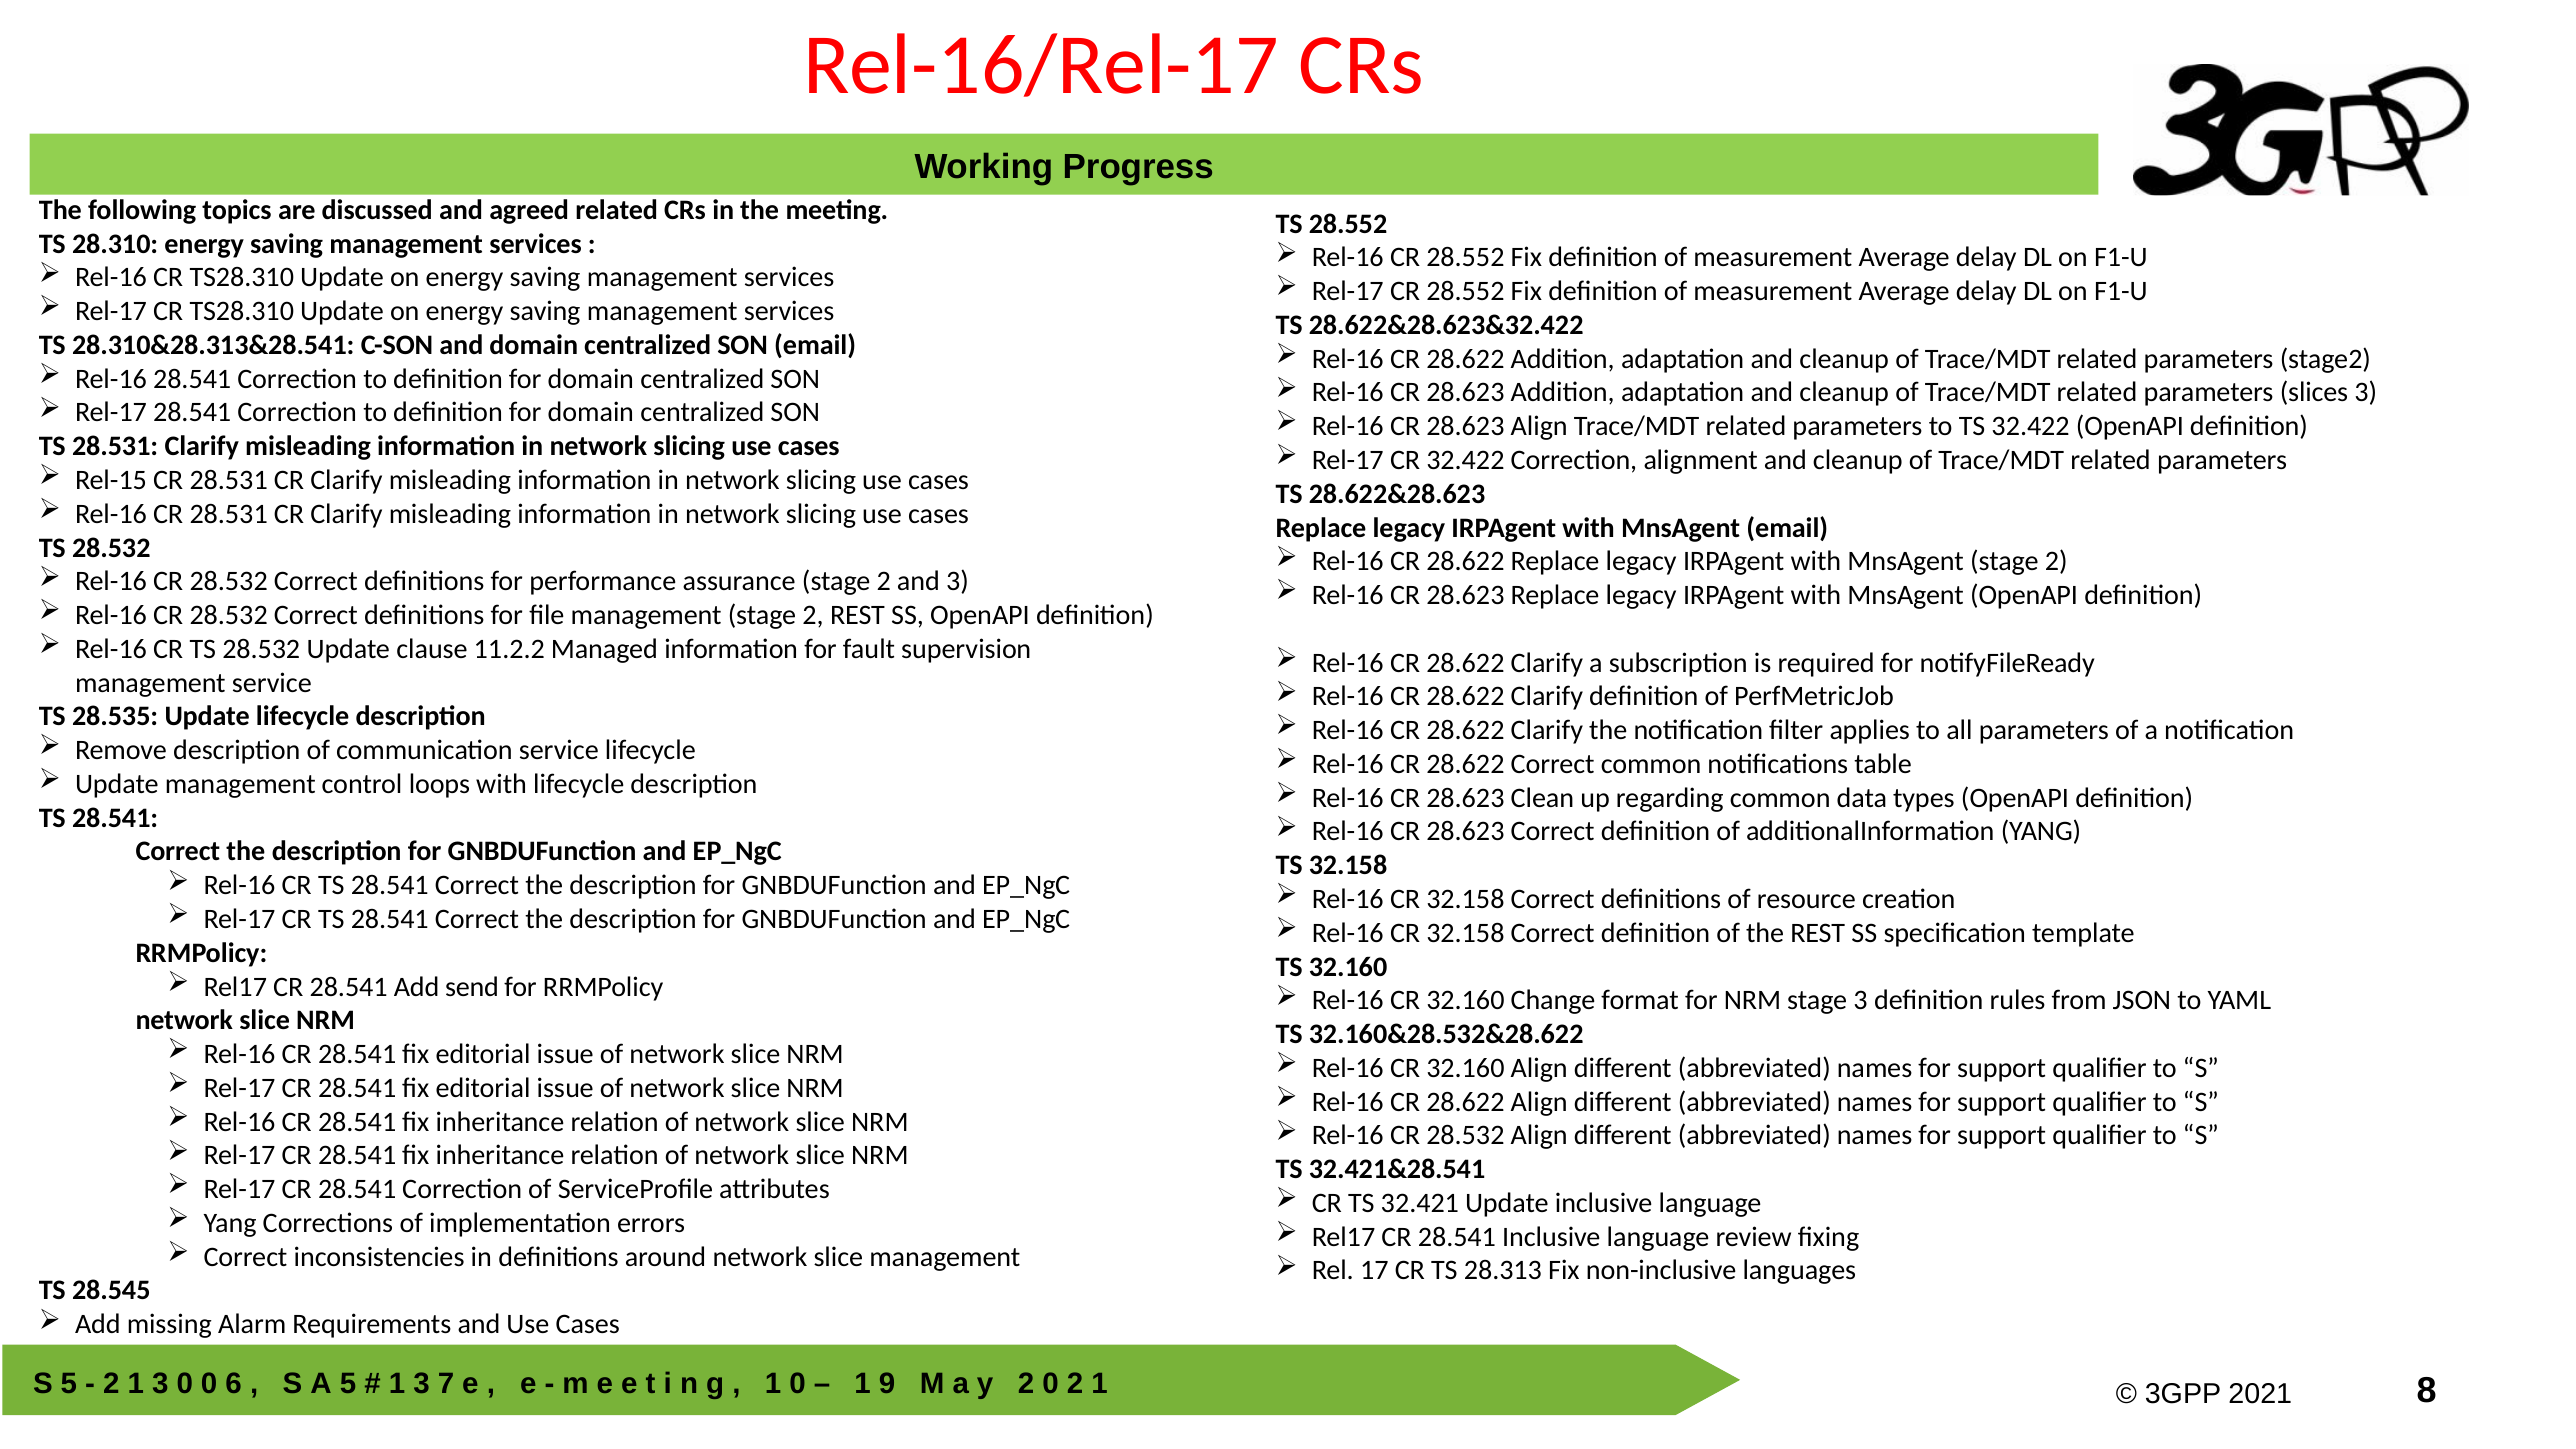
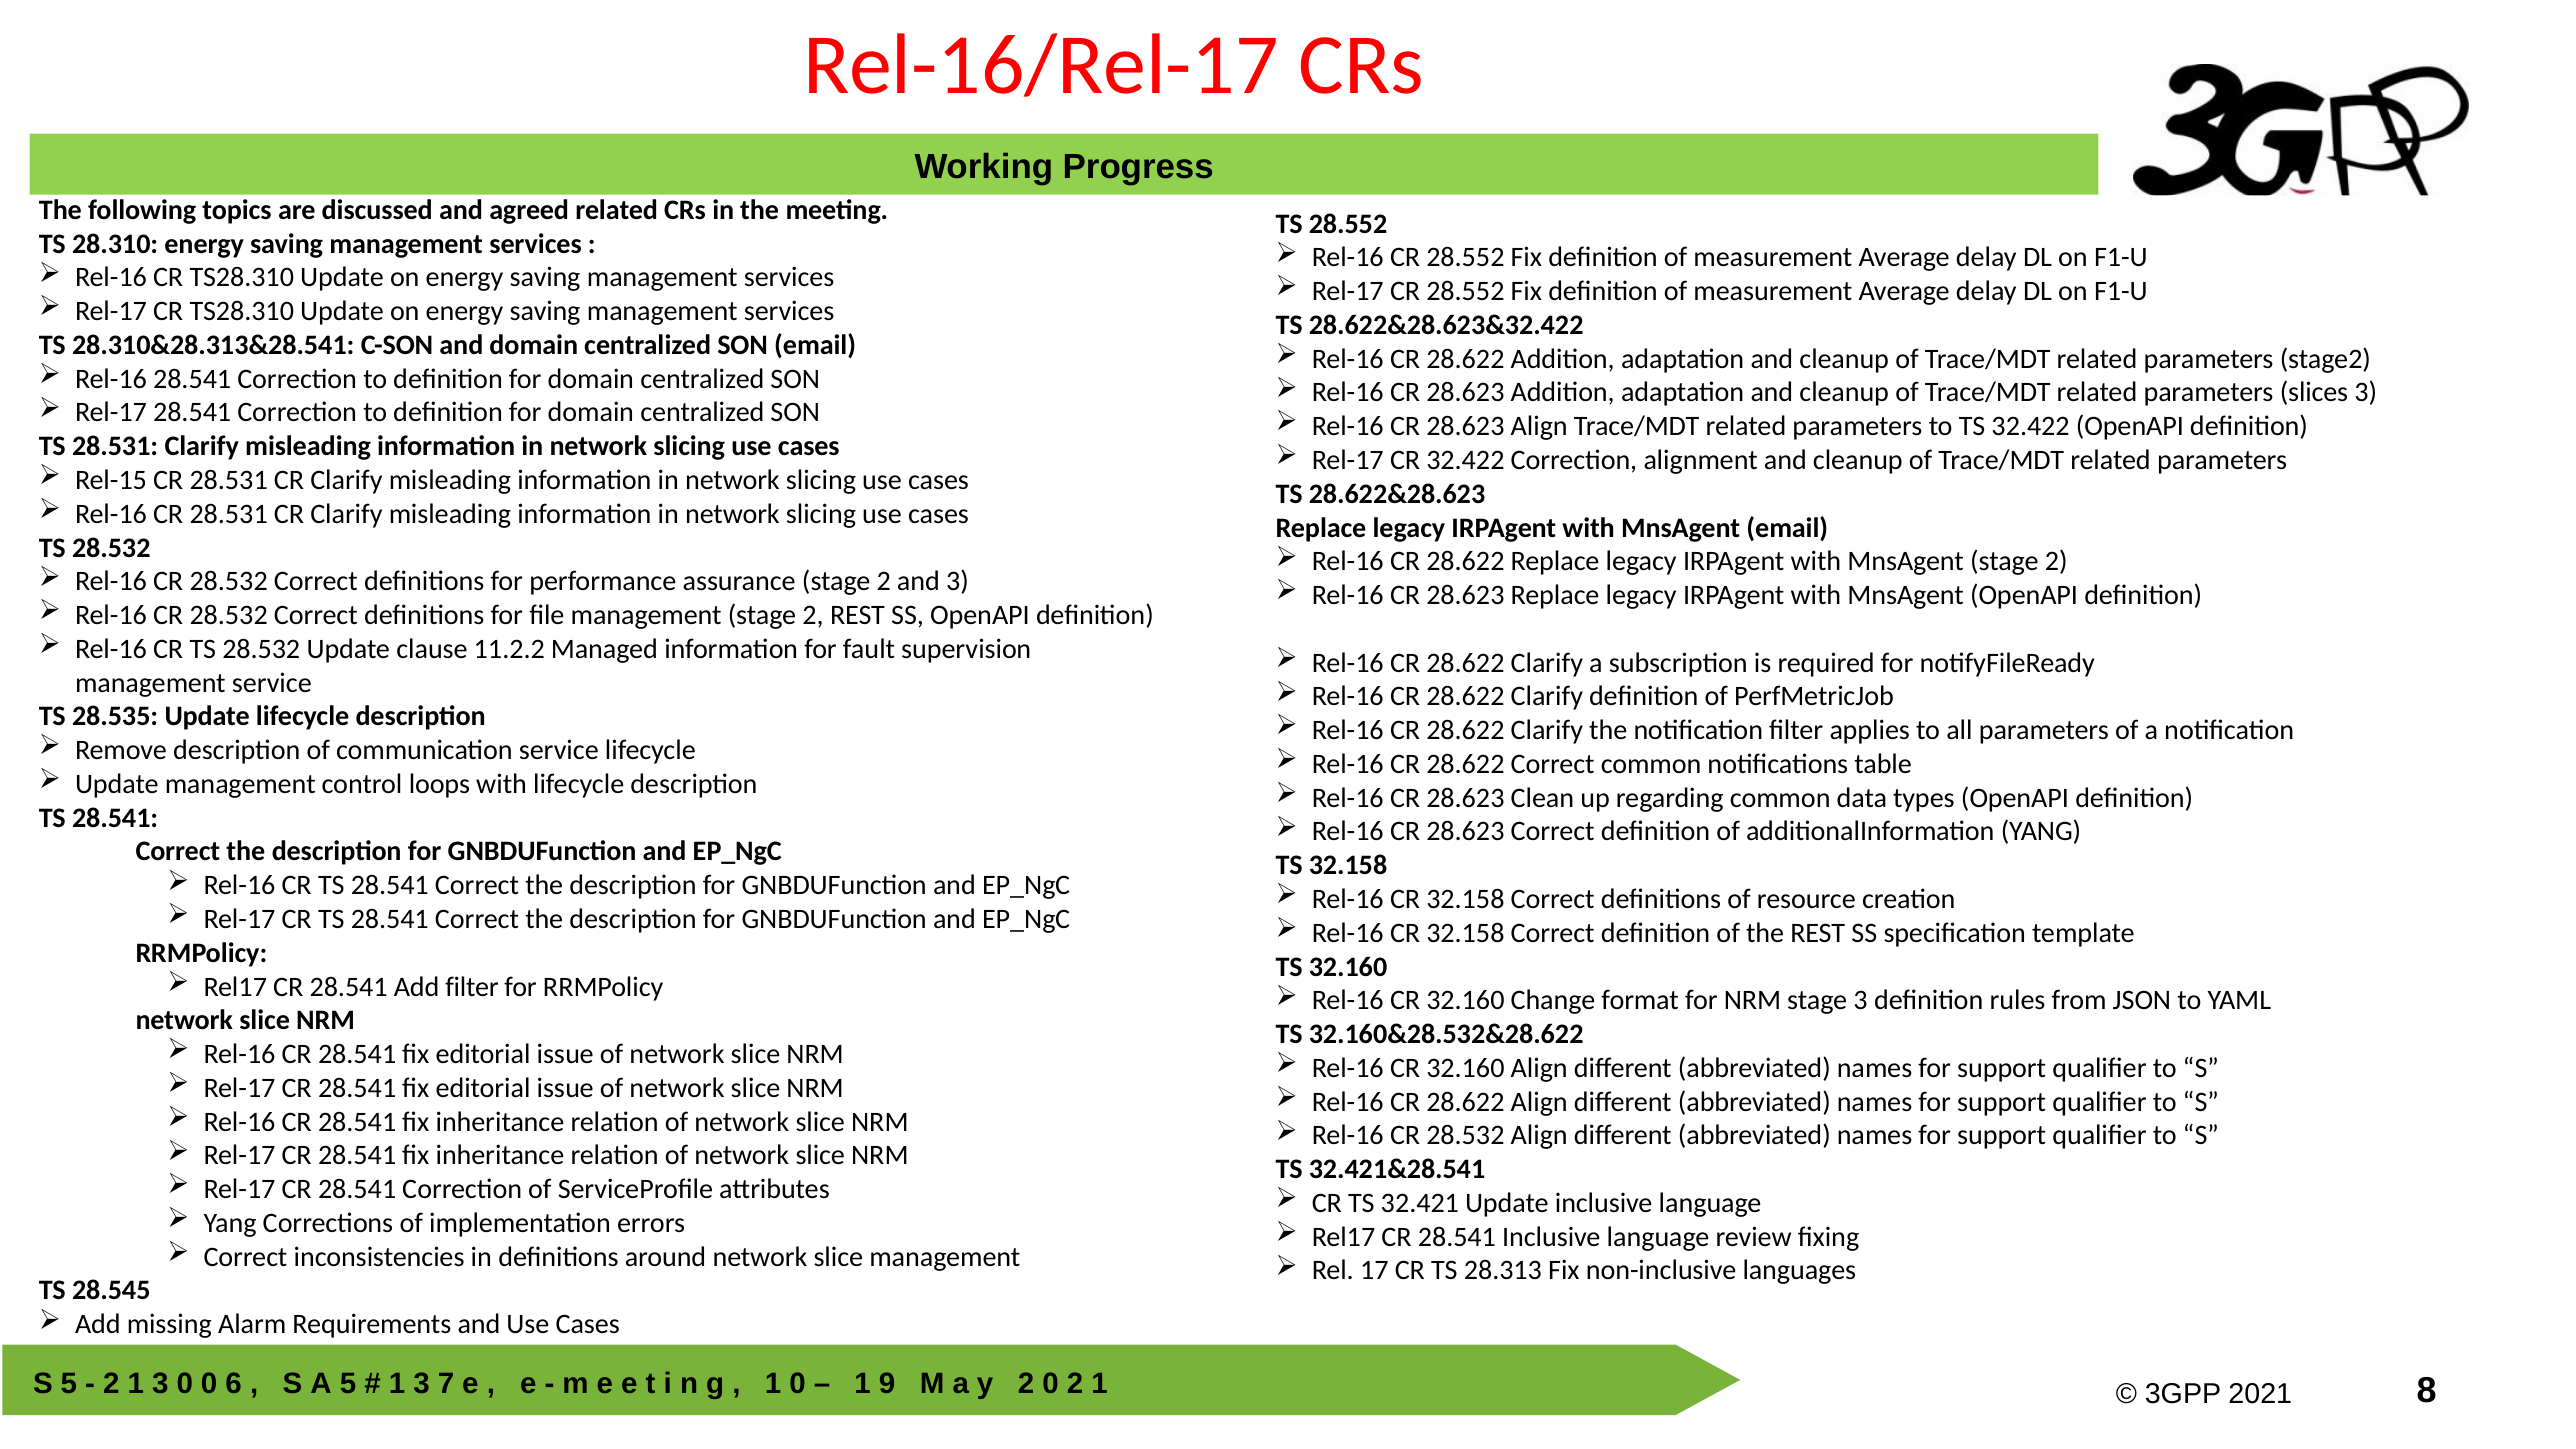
Add send: send -> filter (472, 987)
